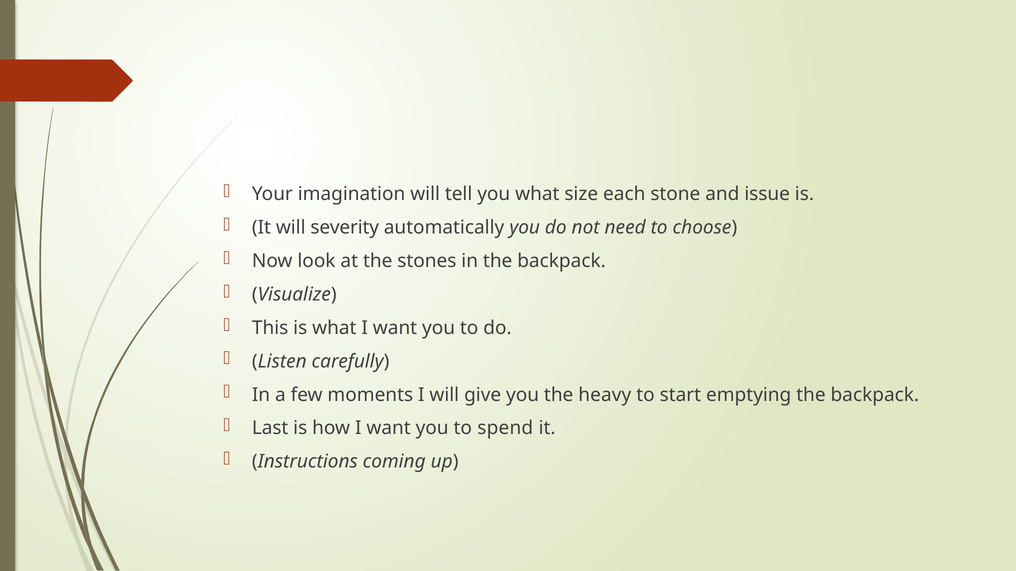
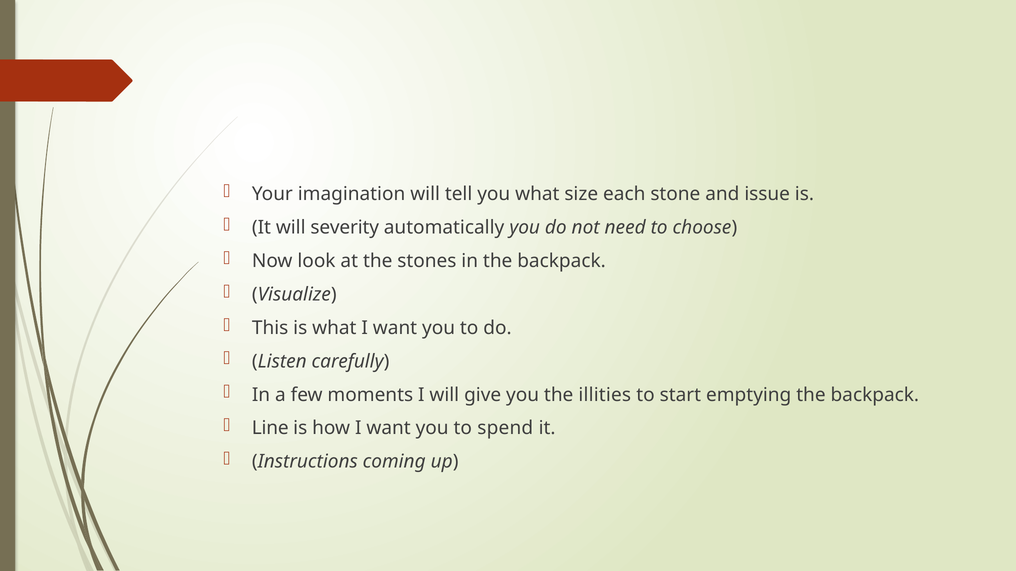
heavy: heavy -> illities (605, 395)
Last: Last -> Line (270, 429)
